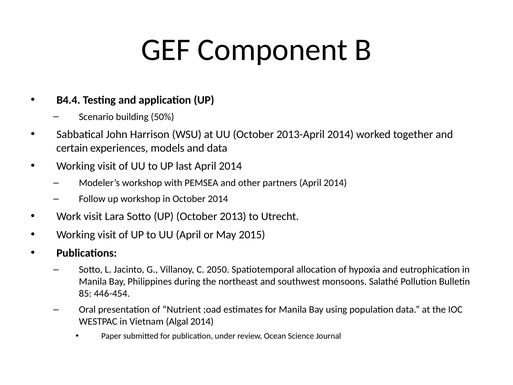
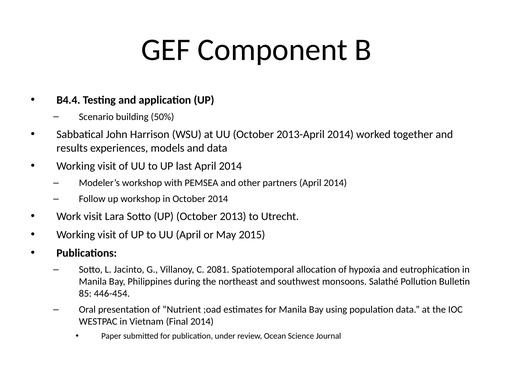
certain: certain -> results (72, 148)
2050: 2050 -> 2081 (218, 269)
Algal: Algal -> Final (177, 321)
